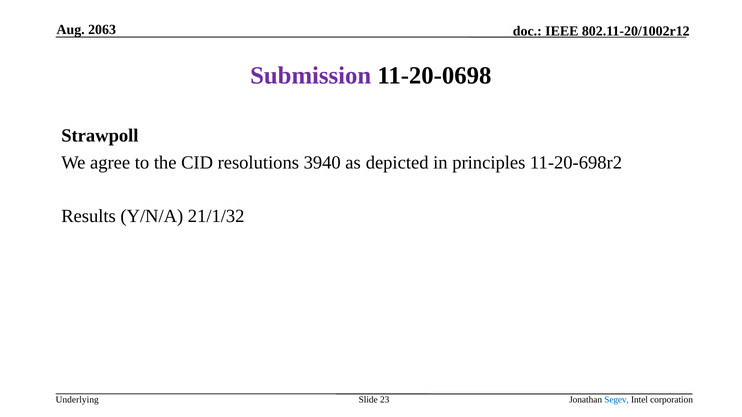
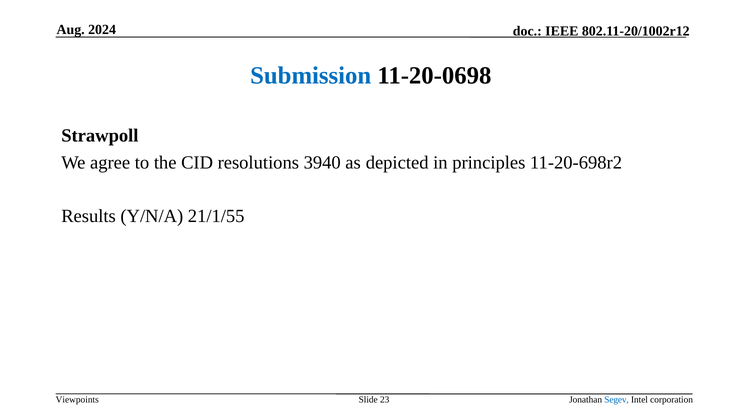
2063: 2063 -> 2024 (102, 29)
Submission colour: purple -> blue (311, 76)
21/1/32: 21/1/32 -> 21/1/55 (216, 217)
Underlying: Underlying -> Viewpoints (77, 400)
